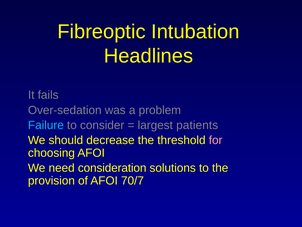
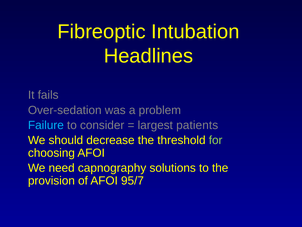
for colour: pink -> light green (216, 140)
consideration: consideration -> capnography (112, 168)
70/7: 70/7 -> 95/7 (132, 180)
